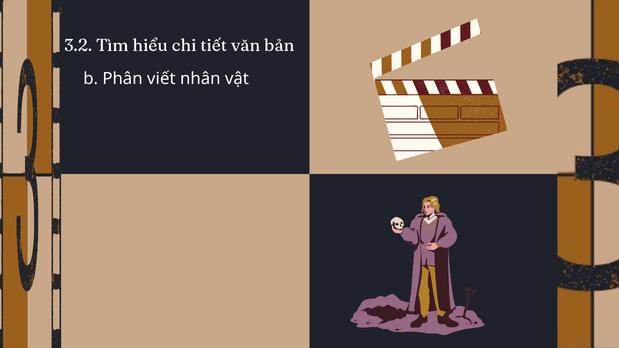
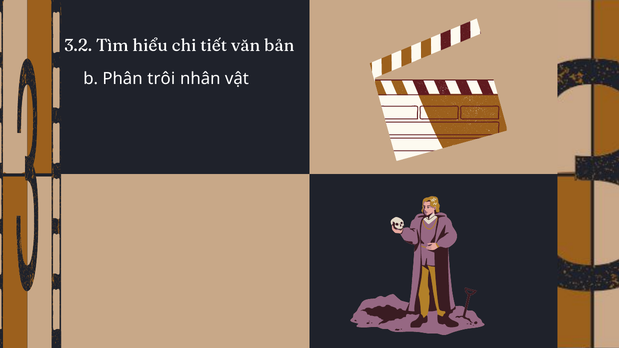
viết: viết -> trôi (161, 79)
